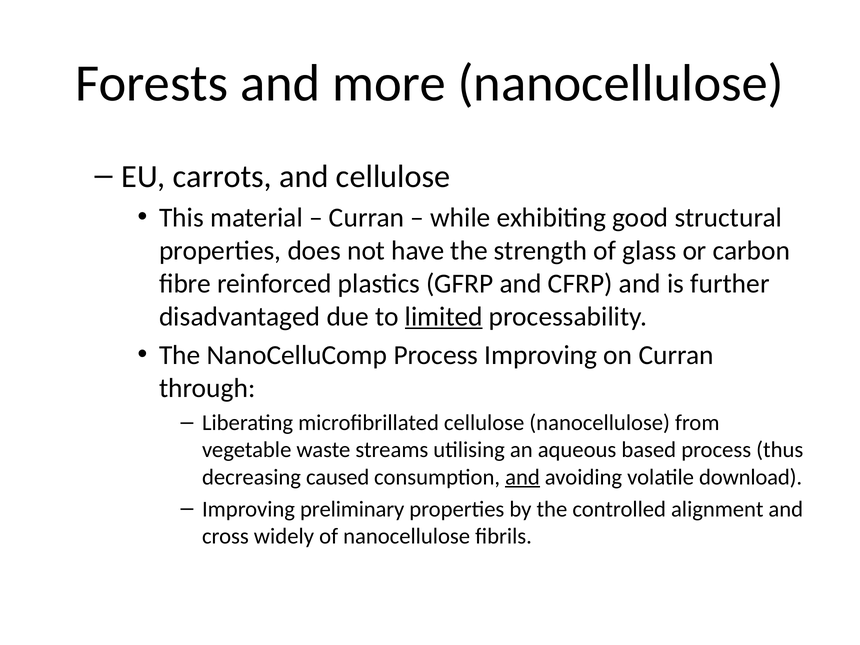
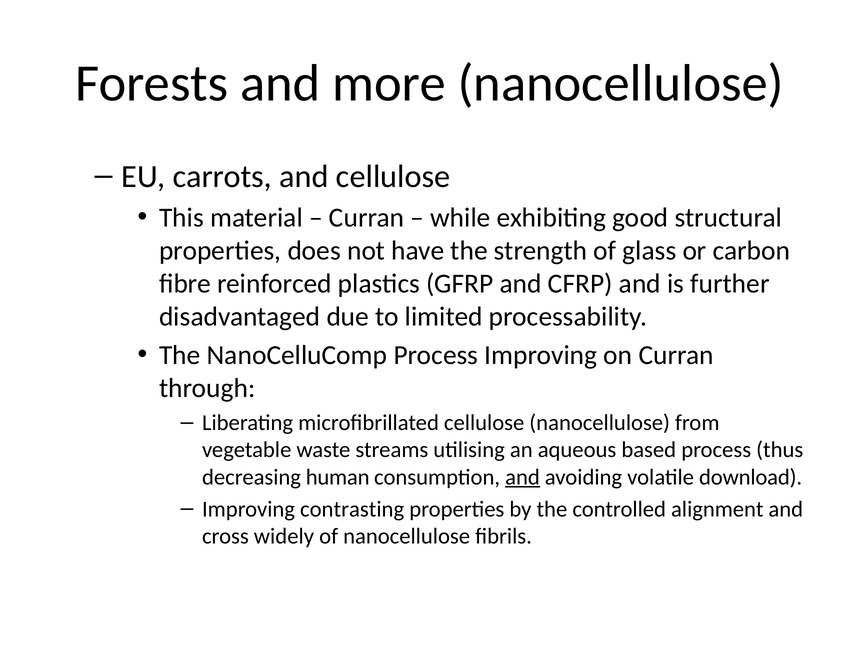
limited underline: present -> none (444, 316)
caused: caused -> human (338, 477)
preliminary: preliminary -> contrasting (352, 509)
